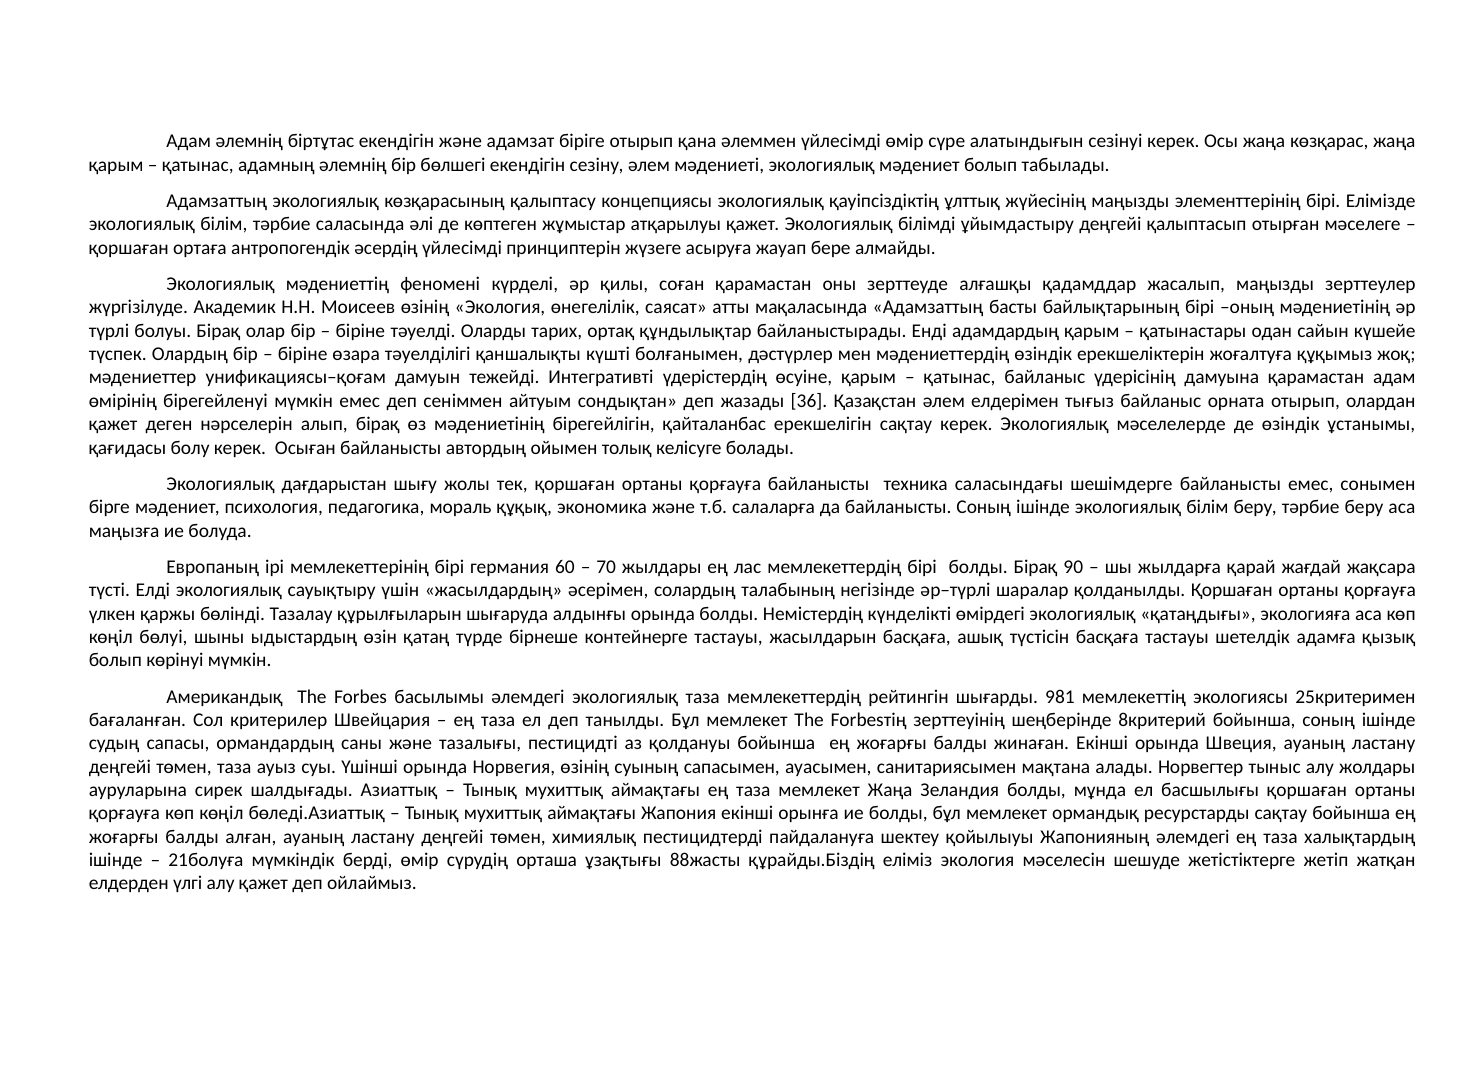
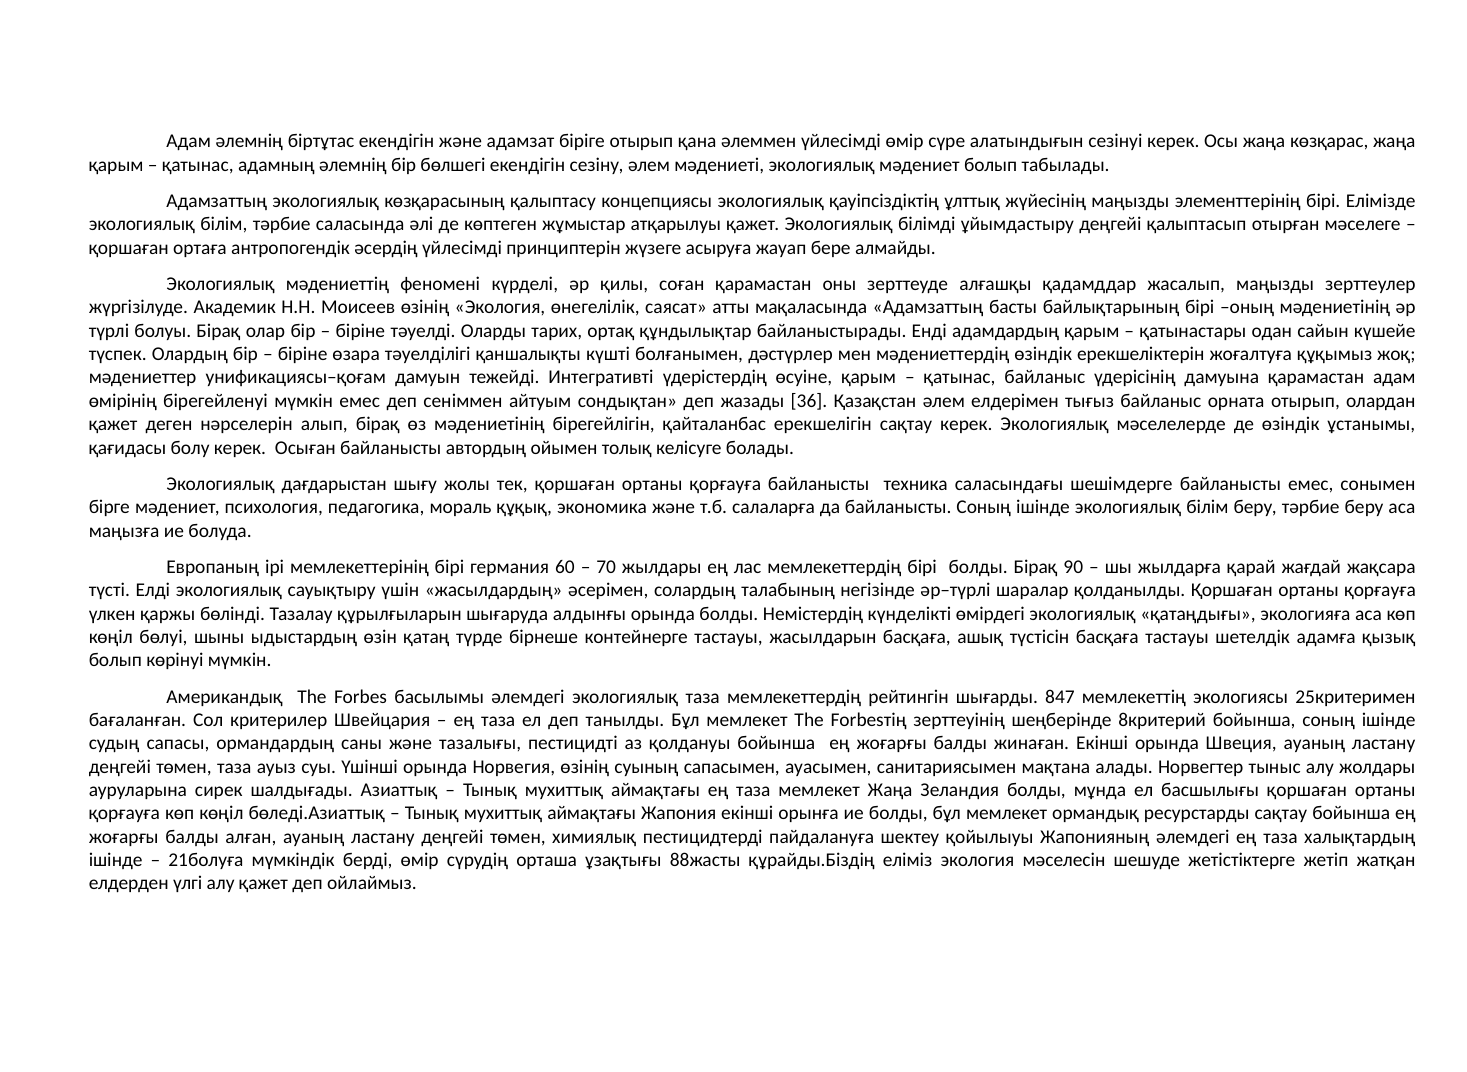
981: 981 -> 847 (1060, 696)
